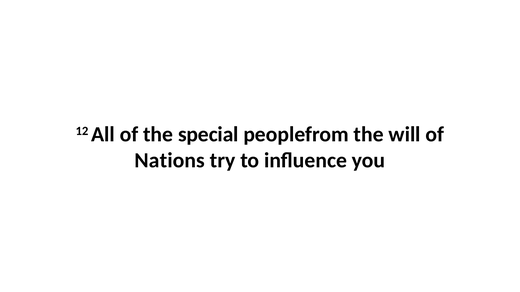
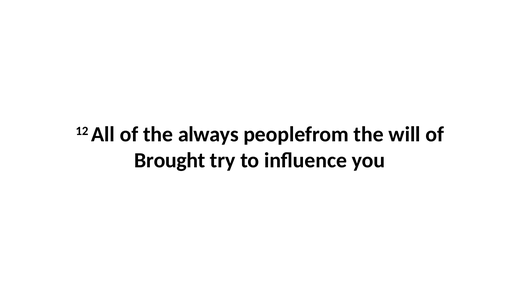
special: special -> always (208, 135)
Nations: Nations -> Brought (170, 161)
